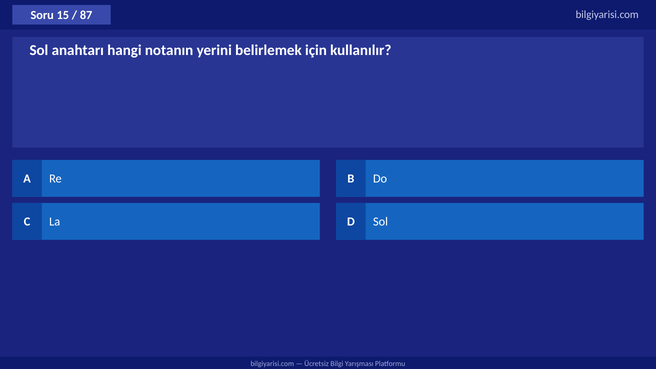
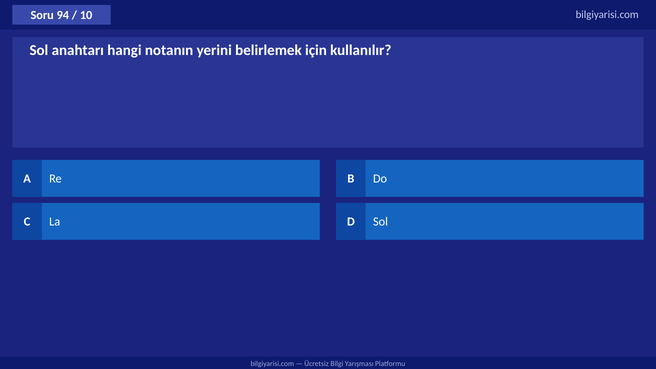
15: 15 -> 94 (63, 15)
87: 87 -> 10 (86, 15)
